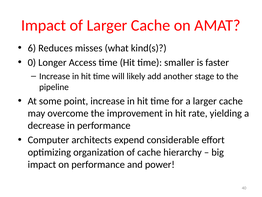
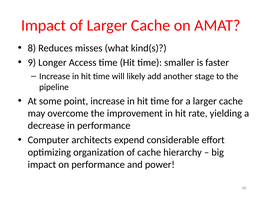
6: 6 -> 8 (32, 48)
0: 0 -> 9 (32, 62)
